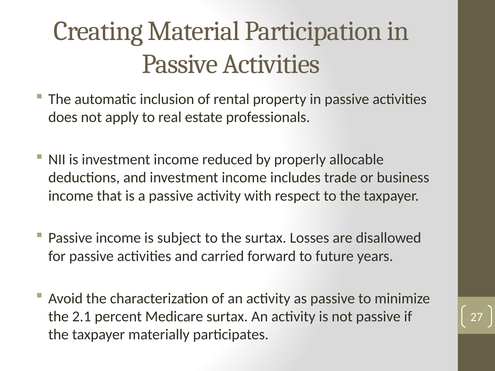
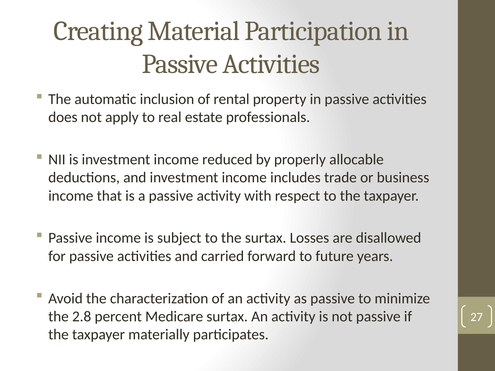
2.1: 2.1 -> 2.8 (82, 317)
